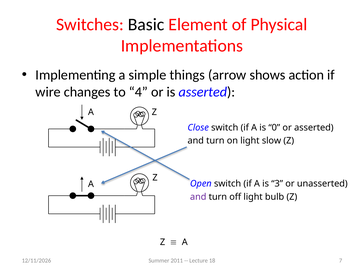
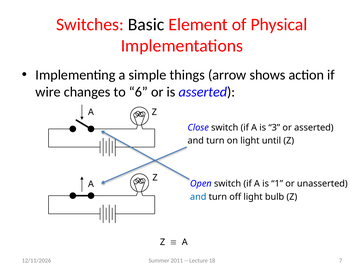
4: 4 -> 6 (138, 92)
0: 0 -> 3 (274, 128)
slow: slow -> until (271, 141)
3: 3 -> 1 (277, 184)
and colour: purple -> blue (198, 197)
